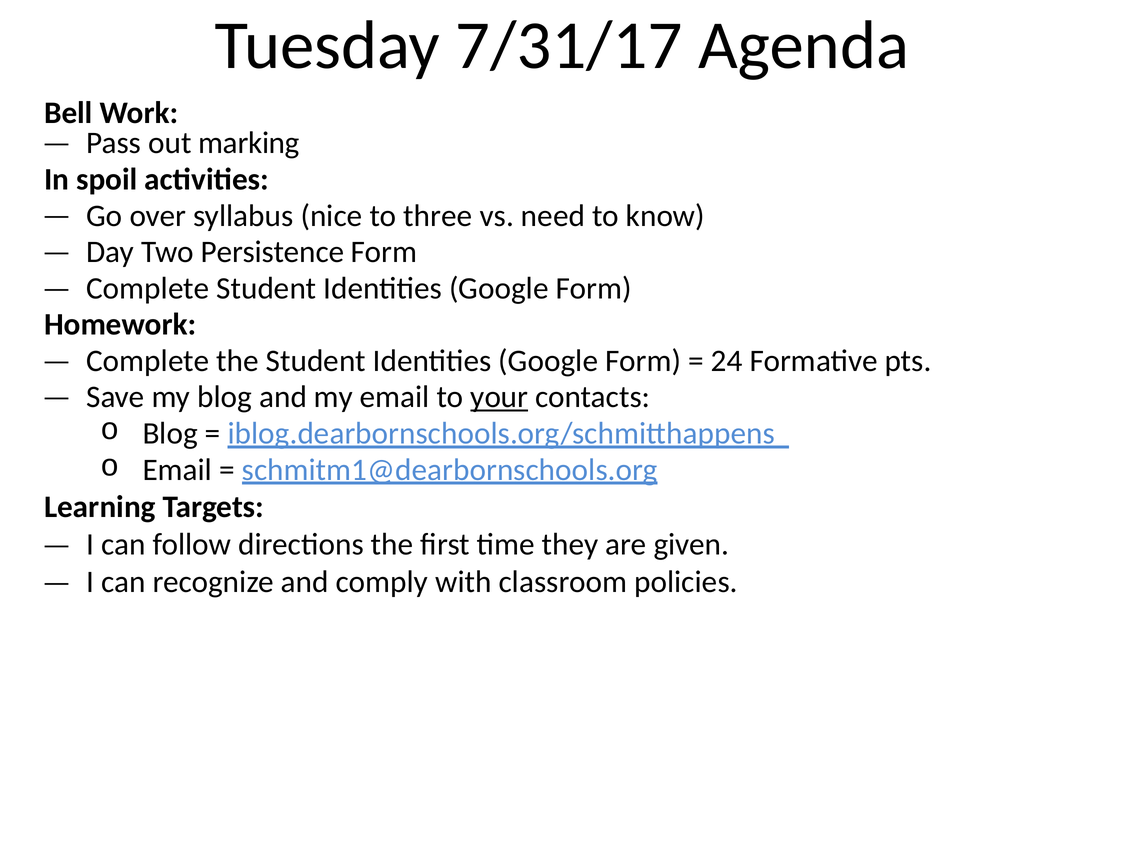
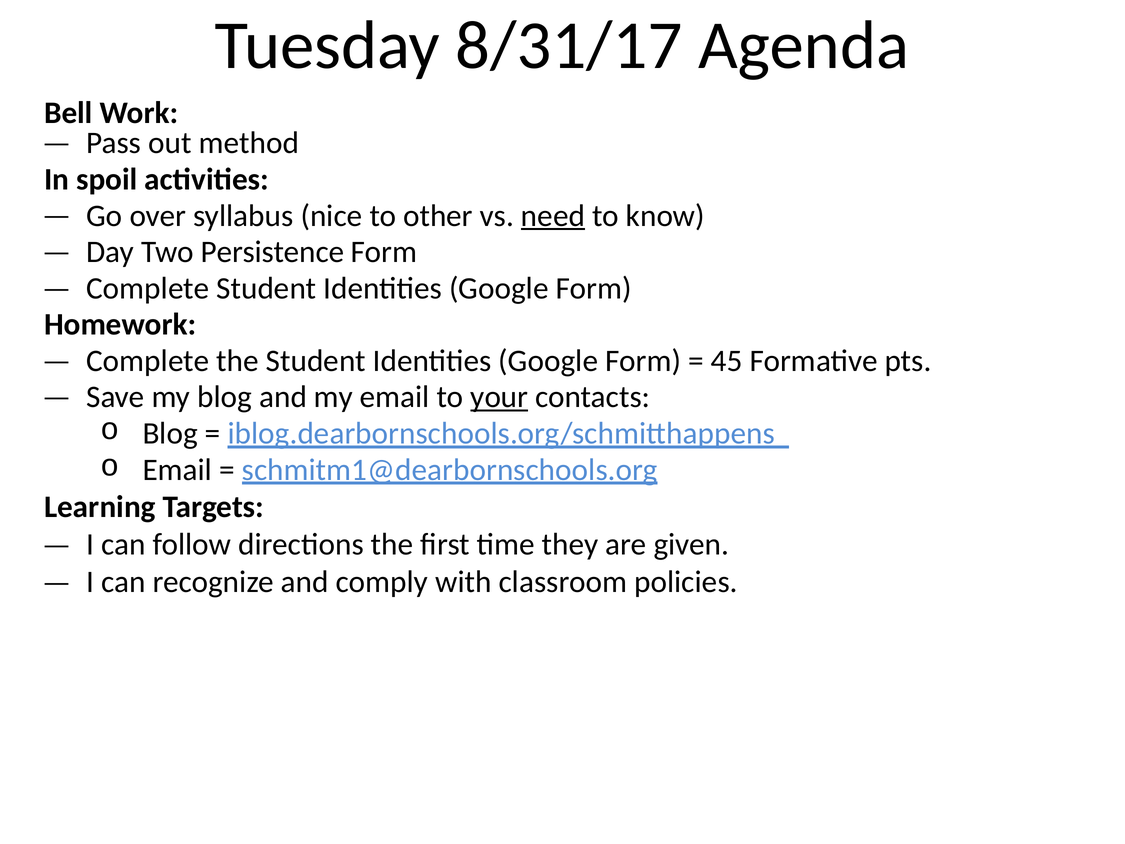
7/31/17: 7/31/17 -> 8/31/17 (569, 45)
marking: marking -> method (249, 143)
three: three -> other (438, 216)
need underline: none -> present (553, 216)
24: 24 -> 45 (727, 361)
